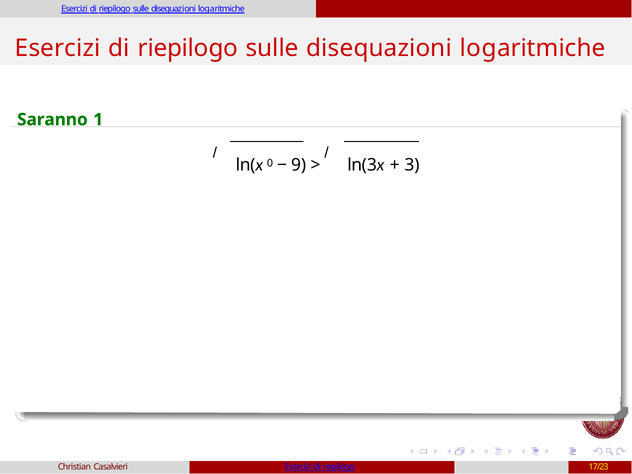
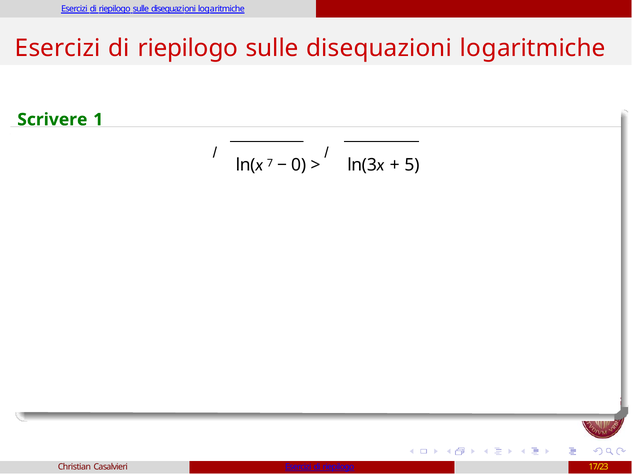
Saranno: Saranno -> Scrivere (52, 120)
0: 0 -> 7 (270, 163)
9: 9 -> 0 (299, 165)
3: 3 -> 5 (412, 165)
